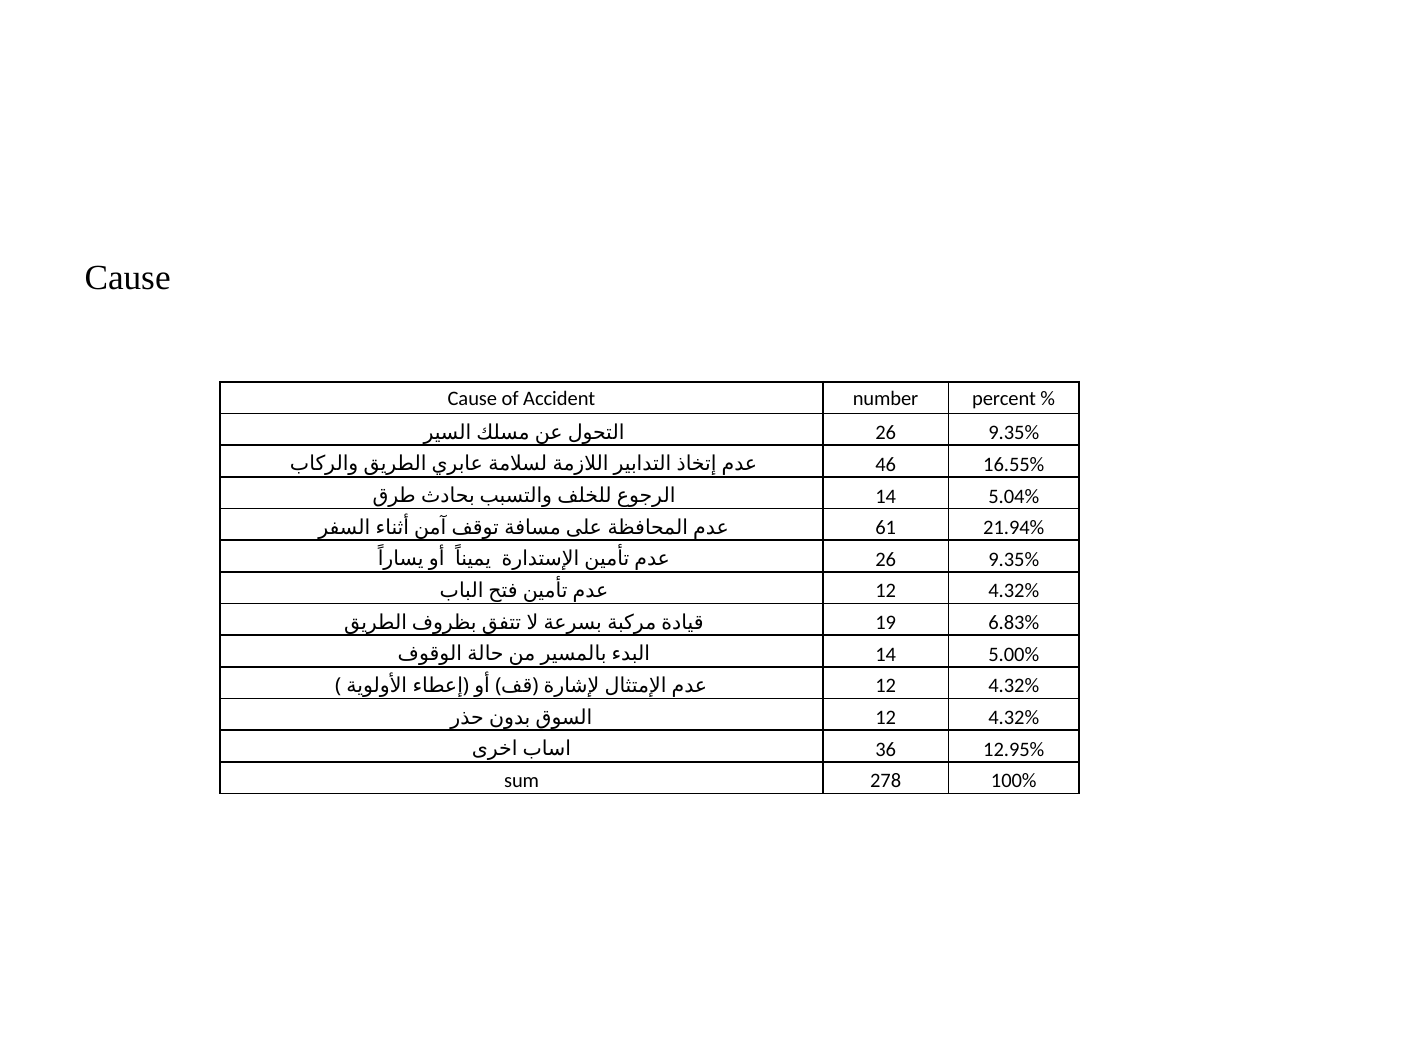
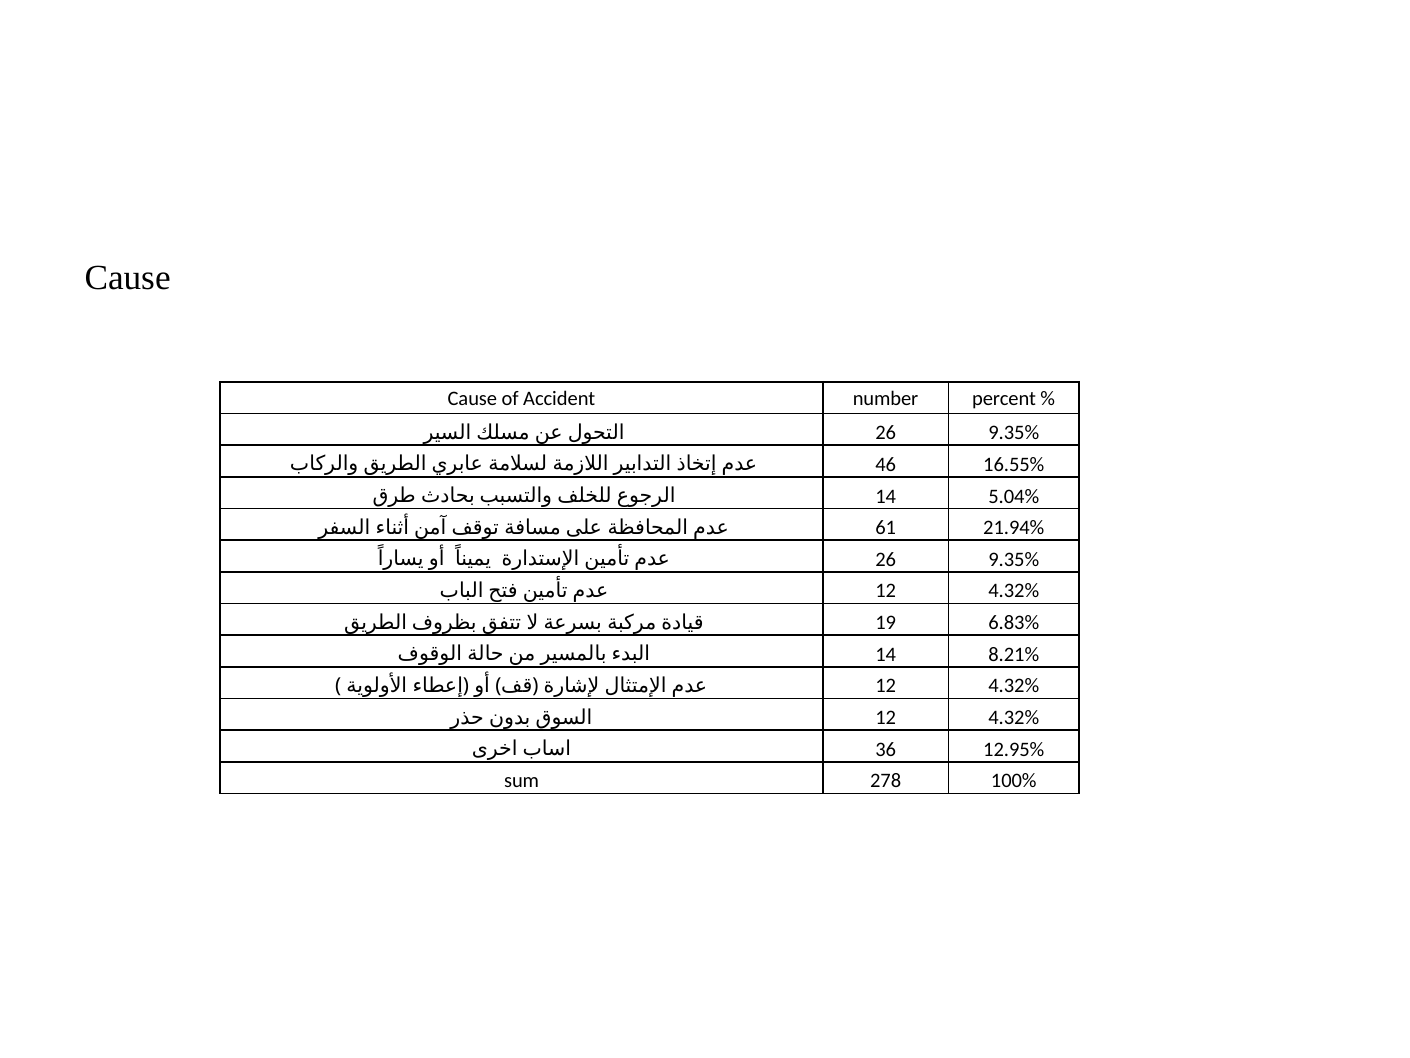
5.00%: 5.00% -> 8.21% (1014, 654)
